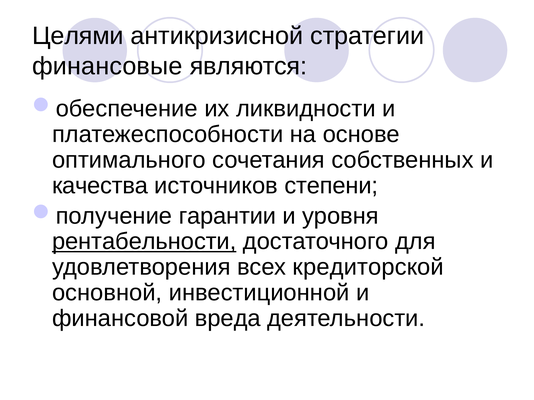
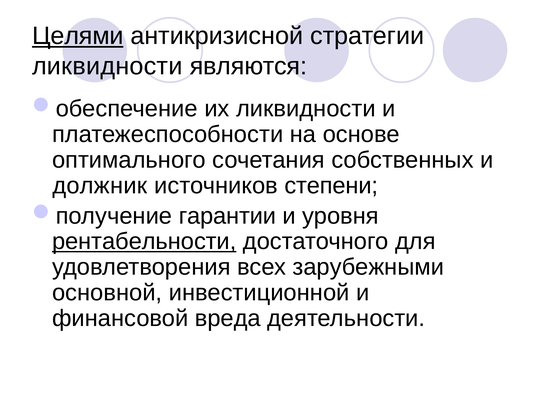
Целями underline: none -> present (78, 36)
финансовые: финансовые -> ликвидности (107, 66)
качества: качества -> должник (100, 186)
кредиторской: кредиторской -> зарубежными (368, 267)
